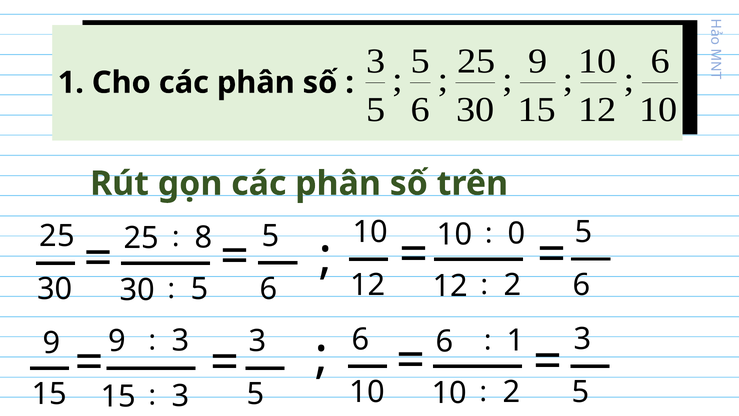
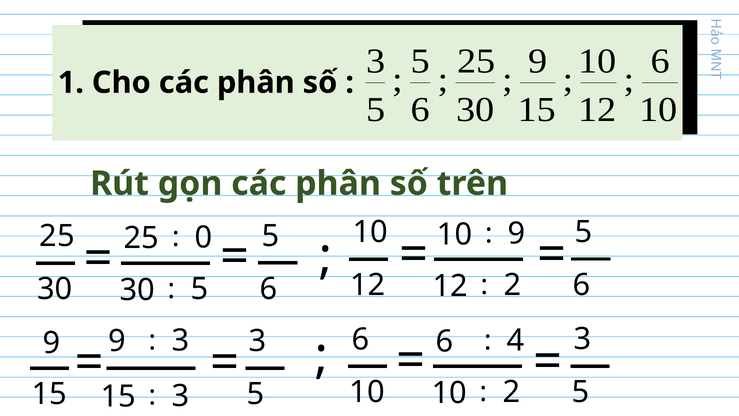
0: 0 -> 9 (517, 233)
8: 8 -> 0 (204, 237)
1: 1 -> 4 (516, 340)
